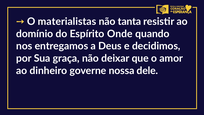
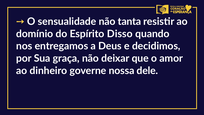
materialistas: materialistas -> sensualidade (67, 22)
Onde: Onde -> Disso (120, 34)
